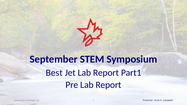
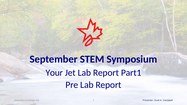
Best: Best -> Your (54, 73)
